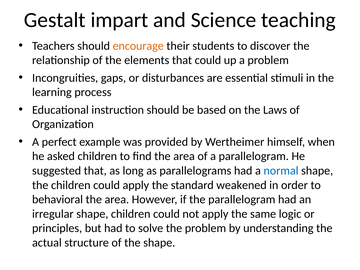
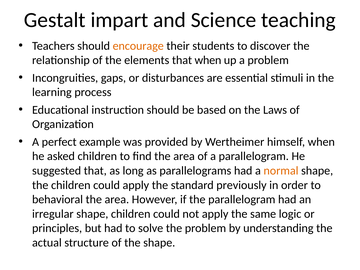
that could: could -> when (208, 60)
normal colour: blue -> orange (281, 171)
weakened: weakened -> previously (241, 185)
